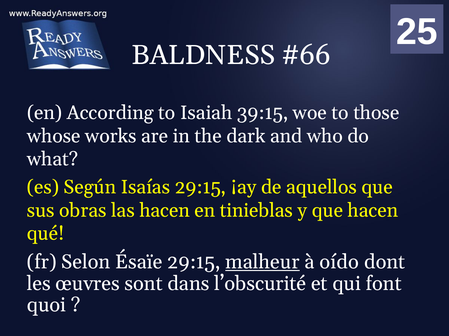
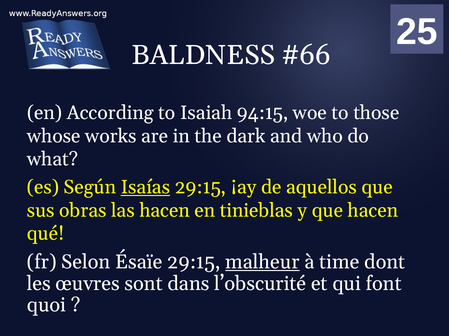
39:15: 39:15 -> 94:15 (263, 113)
Isaías underline: none -> present (145, 188)
oído: oído -> time (339, 263)
